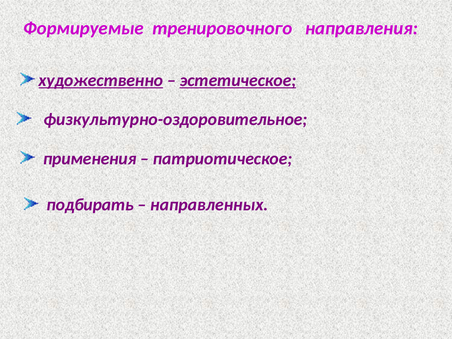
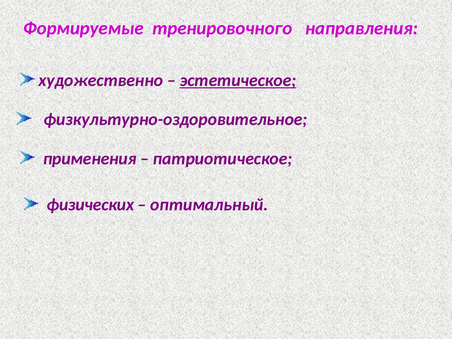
художественно underline: present -> none (101, 80)
подбирать: подбирать -> физических (90, 205)
направленных: направленных -> оптимальный (209, 205)
